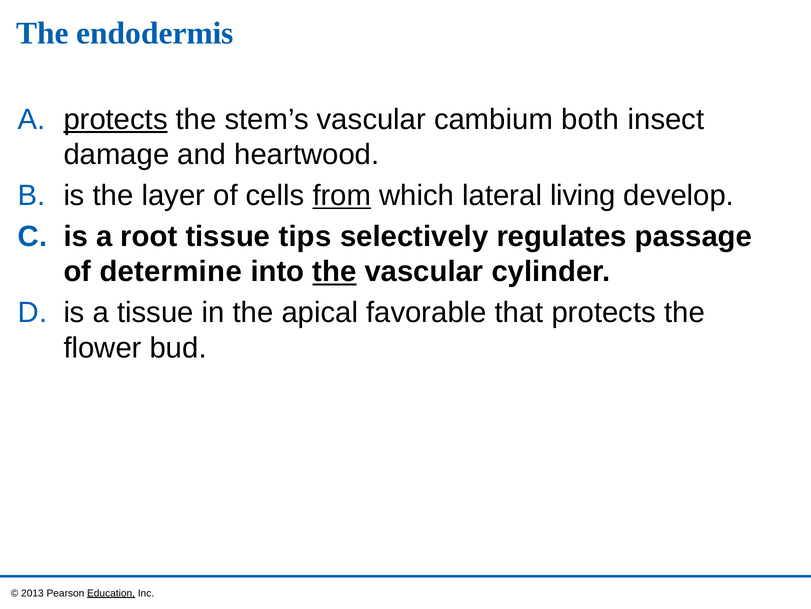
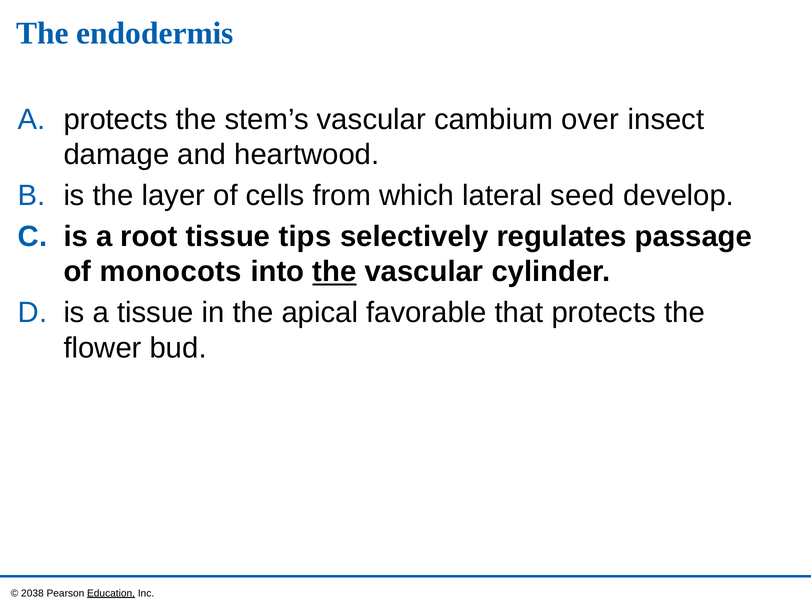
protects underline: present -> none (116, 119)
both: both -> over (590, 119)
from underline: present -> none (342, 195)
living: living -> seed (583, 195)
determine: determine -> monocots (171, 271)
2013: 2013 -> 2038 (32, 592)
